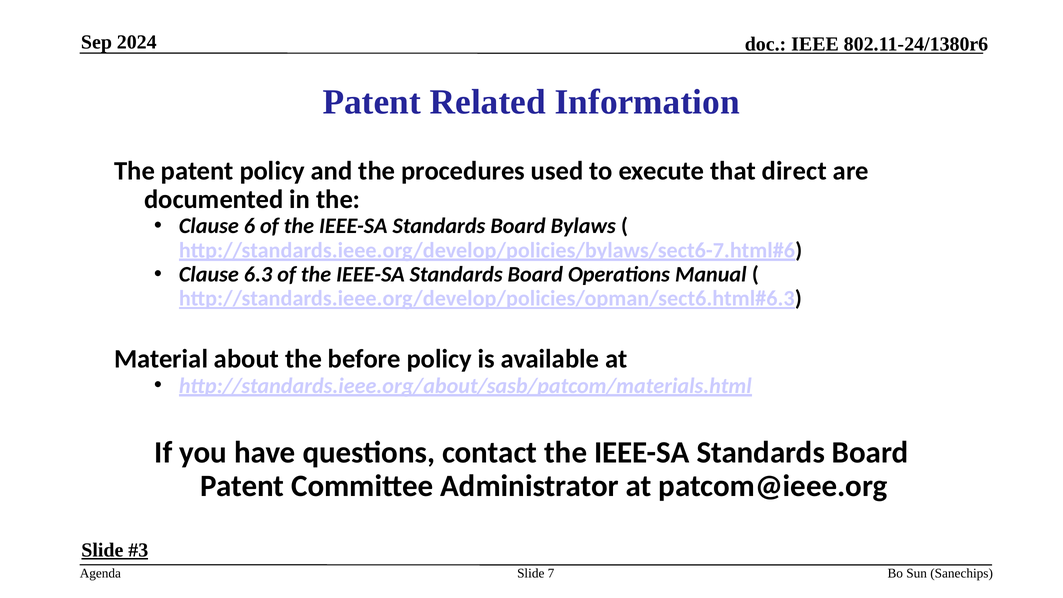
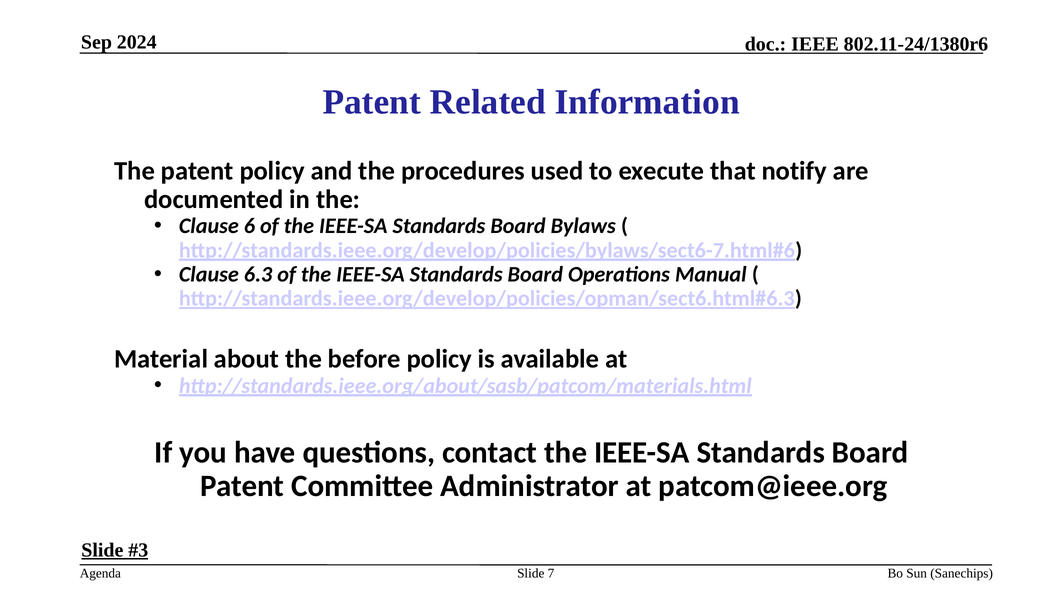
direct: direct -> notify (794, 171)
